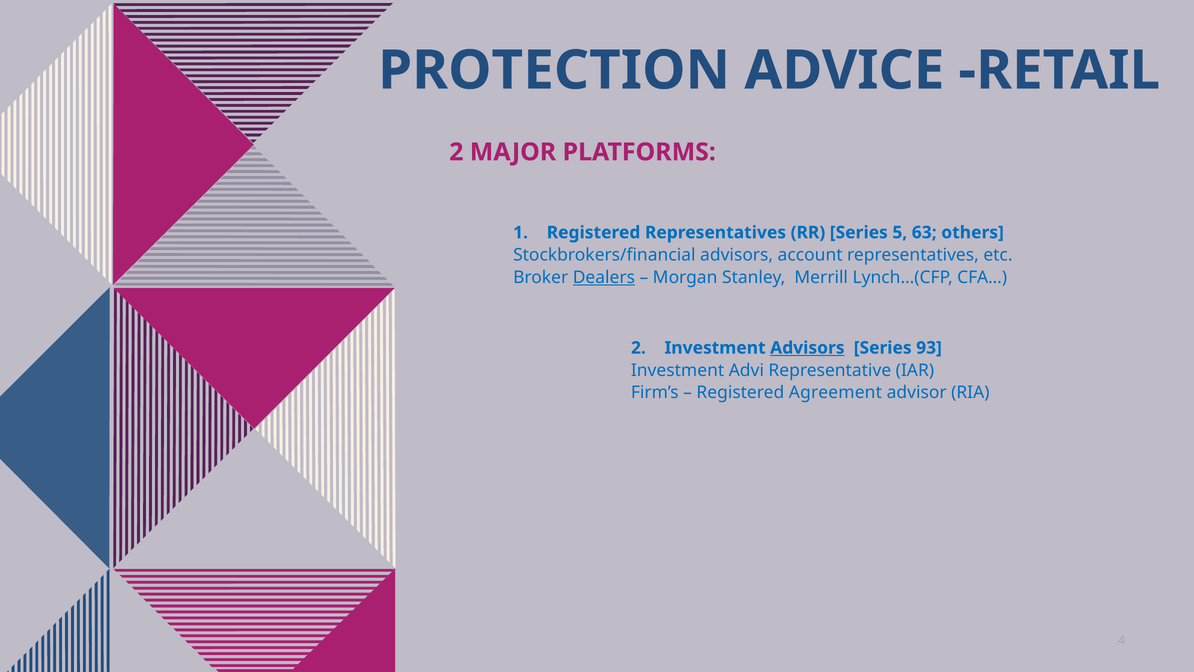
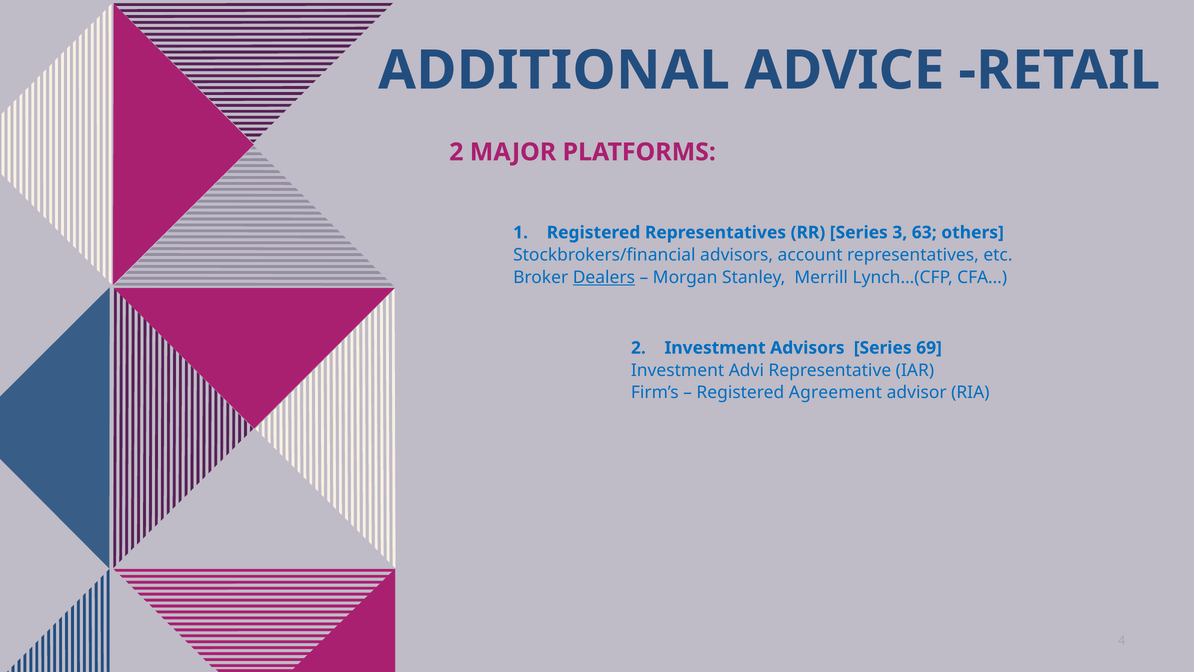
PROTECTION: PROTECTION -> ADDITIONAL (554, 71)
5: 5 -> 3 (900, 232)
Advisors underline: present -> none (807, 348)
93: 93 -> 69 (929, 348)
